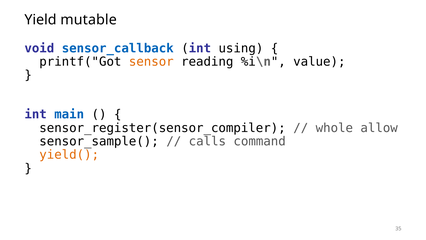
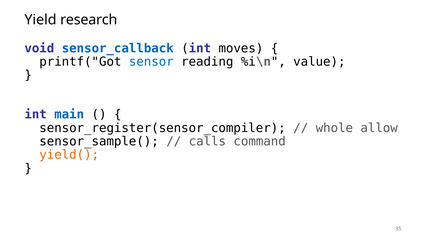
mutable: mutable -> research (89, 20)
using: using -> moves (241, 48)
sensor colour: orange -> blue (151, 62)
